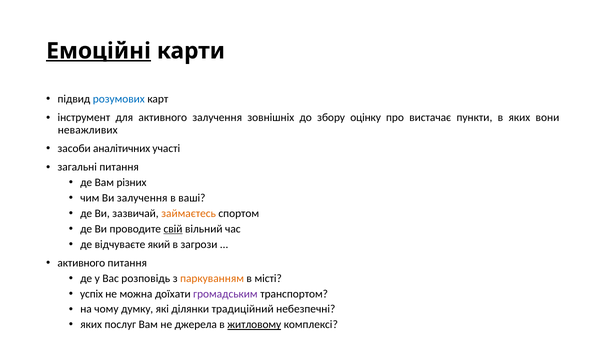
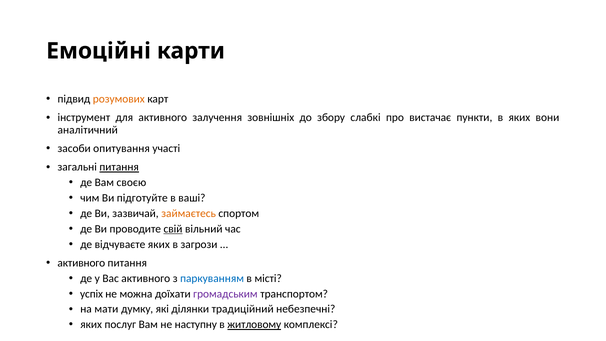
Емоційні underline: present -> none (99, 51)
розумових colour: blue -> orange (119, 99)
оцінку: оцінку -> слабкі (366, 118)
неважливих: неважливих -> аналітичний (88, 130)
аналітичних: аналітичних -> опитування (122, 149)
питання underline: none -> present (119, 167)
різних: різних -> своєю (131, 183)
Ви залучення: залучення -> підготуйте (142, 198)
відчуваєте який: який -> яких (159, 244)
Вас розповідь: розповідь -> активного (146, 278)
паркуванням colour: orange -> blue (212, 278)
чому: чому -> мати (106, 309)
джерела: джерела -> наступну (196, 325)
